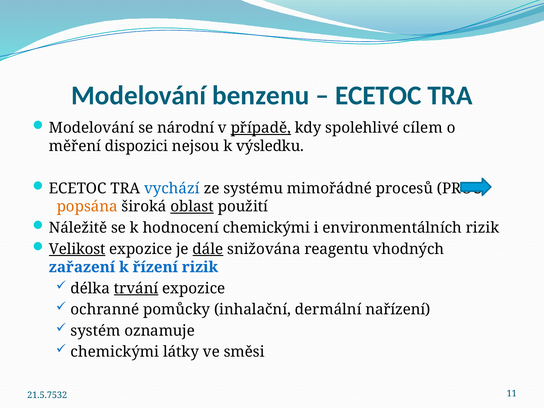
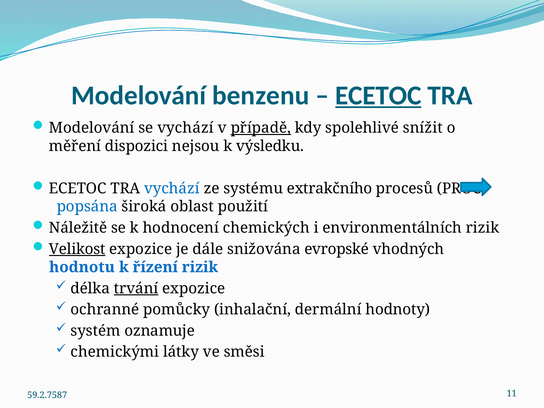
ECETOC underline: none -> present (378, 95)
se národní: národní -> vychází (186, 128)
cílem: cílem -> snížit (423, 128)
mimořádné: mimořádné -> extrakčního (329, 188)
popsána colour: orange -> blue (87, 207)
oblast underline: present -> none (192, 207)
hodnocení chemickými: chemickými -> chemických (266, 228)
dále underline: present -> none (208, 249)
reagentu: reagentu -> evropské (337, 249)
zařazení: zařazení -> hodnotu (82, 267)
nařízení: nařízení -> hodnoty (398, 310)
21.5.7532: 21.5.7532 -> 59.2.7587 (47, 395)
